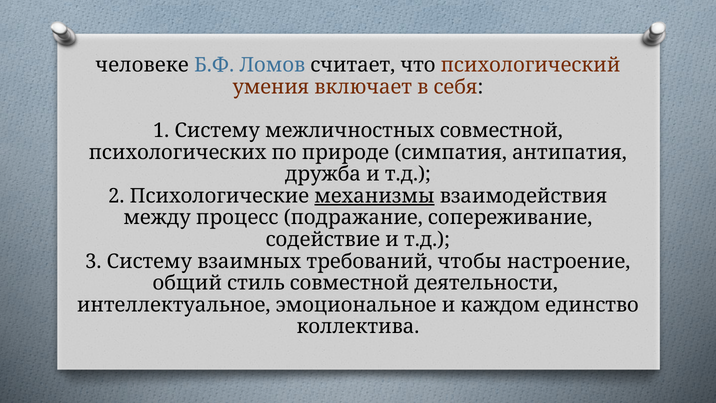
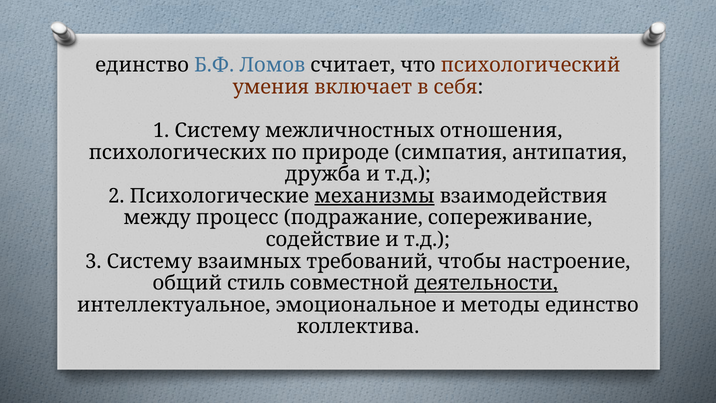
человеке: человеке -> единство (142, 65)
межличностных совместной: совместной -> отношения (501, 131)
деятельности underline: none -> present (486, 283)
каждом: каждом -> методы (500, 305)
